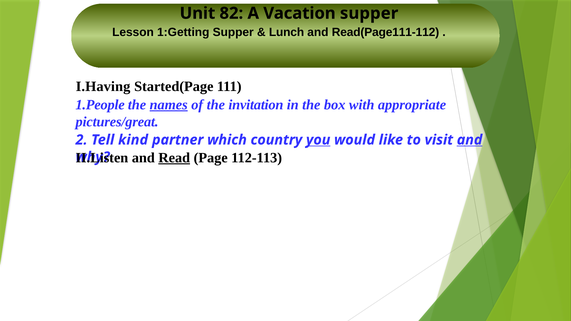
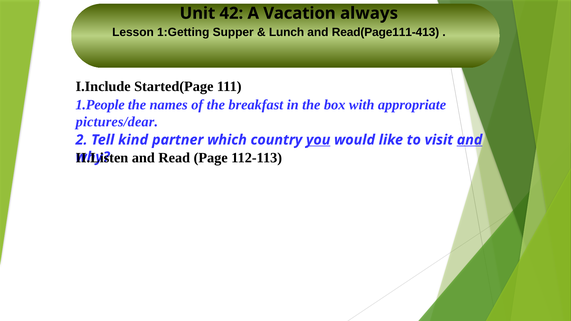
82: 82 -> 42 (231, 13)
Vacation supper: supper -> always (369, 13)
Read(Page111-112: Read(Page111-112 -> Read(Page111-413 (385, 32)
I.Having: I.Having -> I.Include (103, 86)
names underline: present -> none (169, 105)
invitation: invitation -> breakfast (256, 105)
pictures/great: pictures/great -> pictures/dear (117, 122)
Read underline: present -> none (174, 158)
